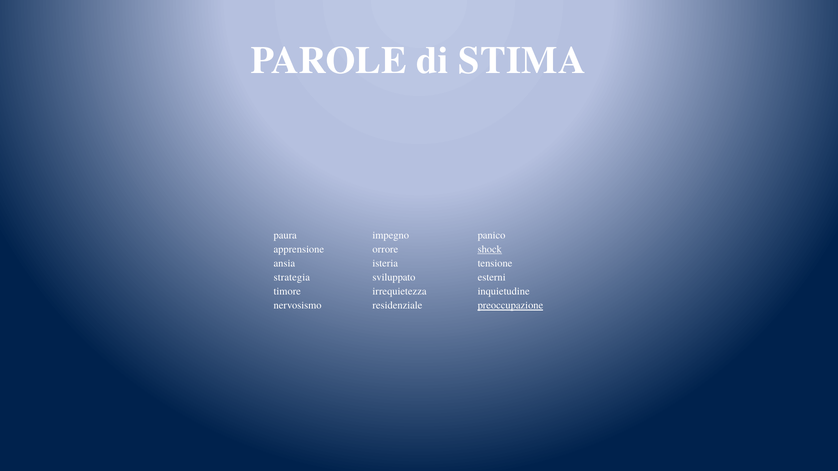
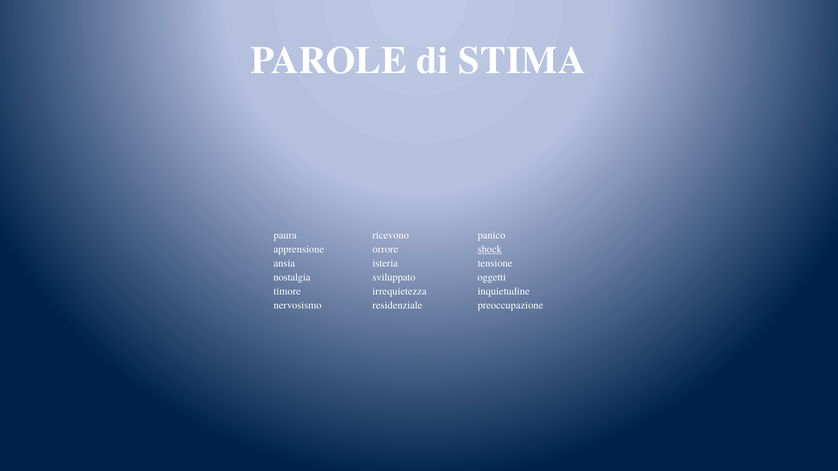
impegno: impegno -> ricevono (391, 235)
strategia: strategia -> nostalgia (292, 278)
esterni: esterni -> oggetti (492, 278)
preoccupazione underline: present -> none (510, 306)
